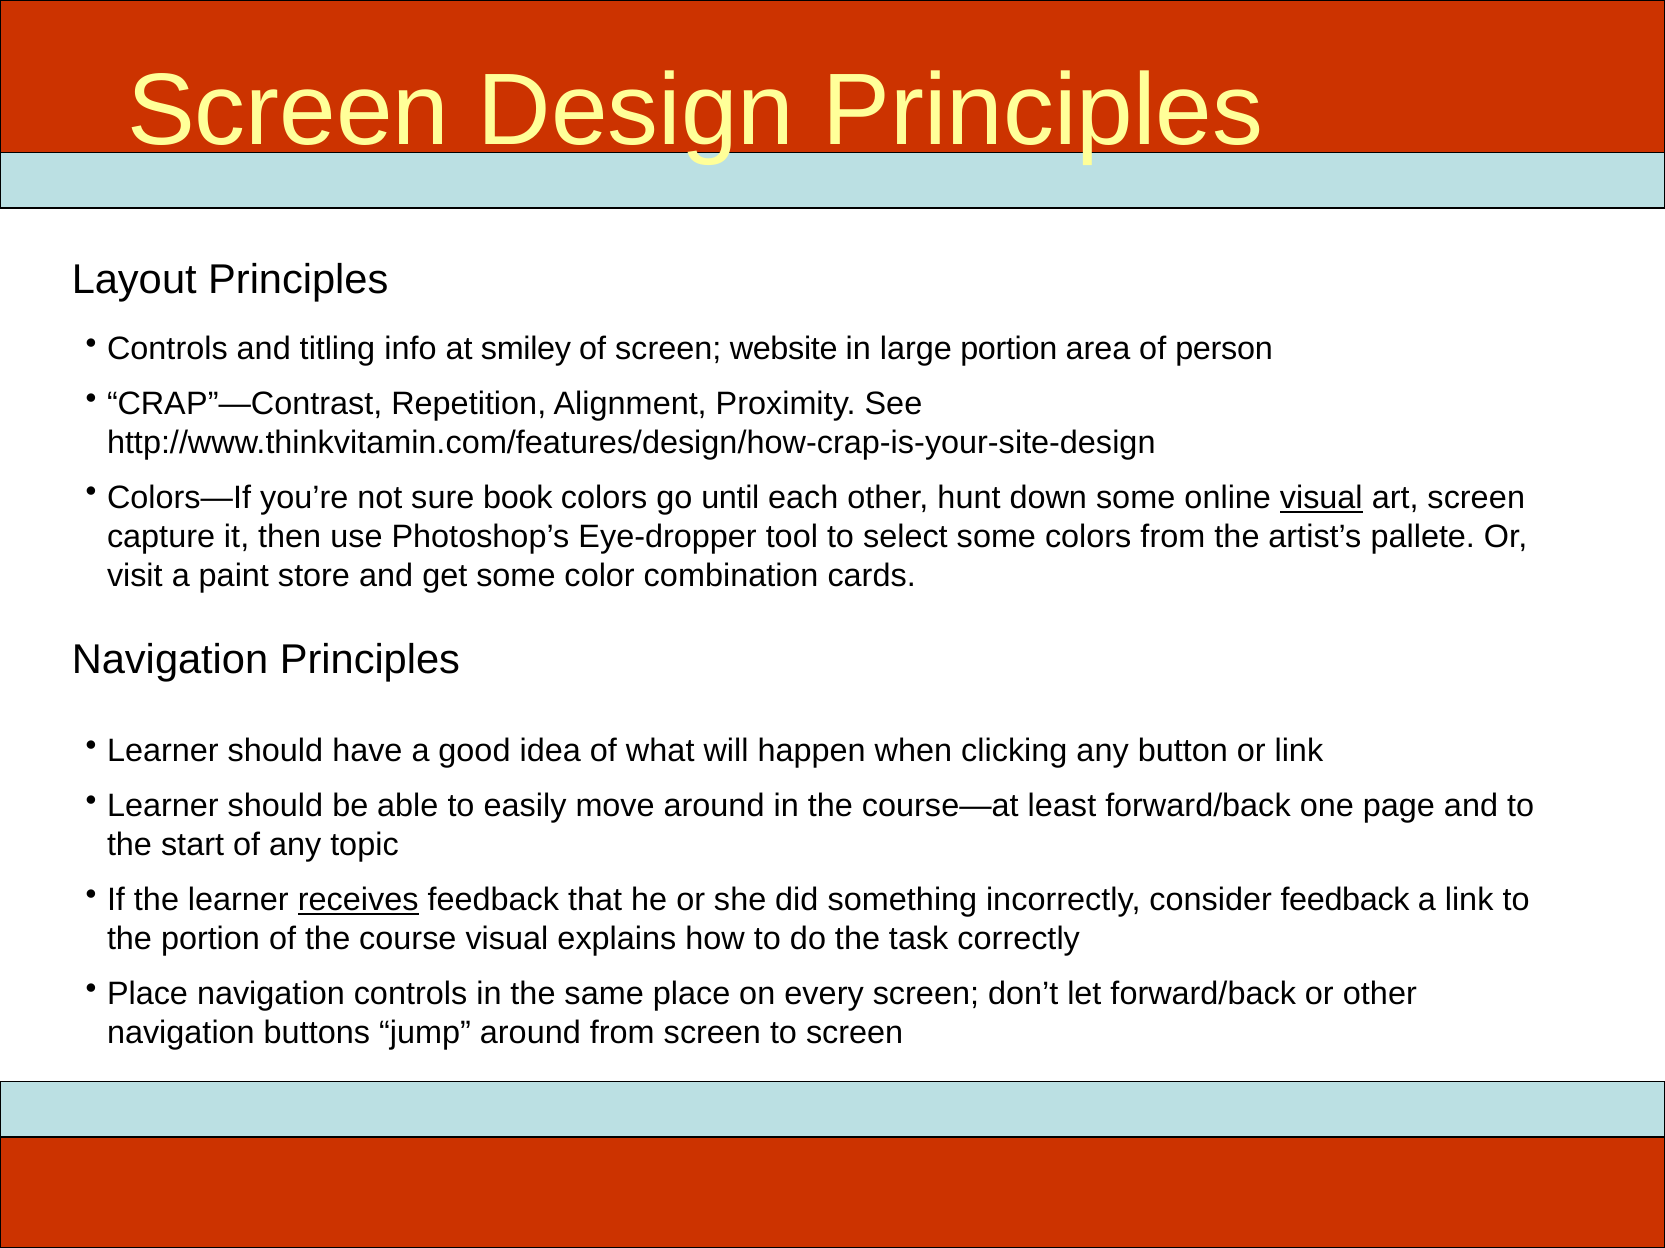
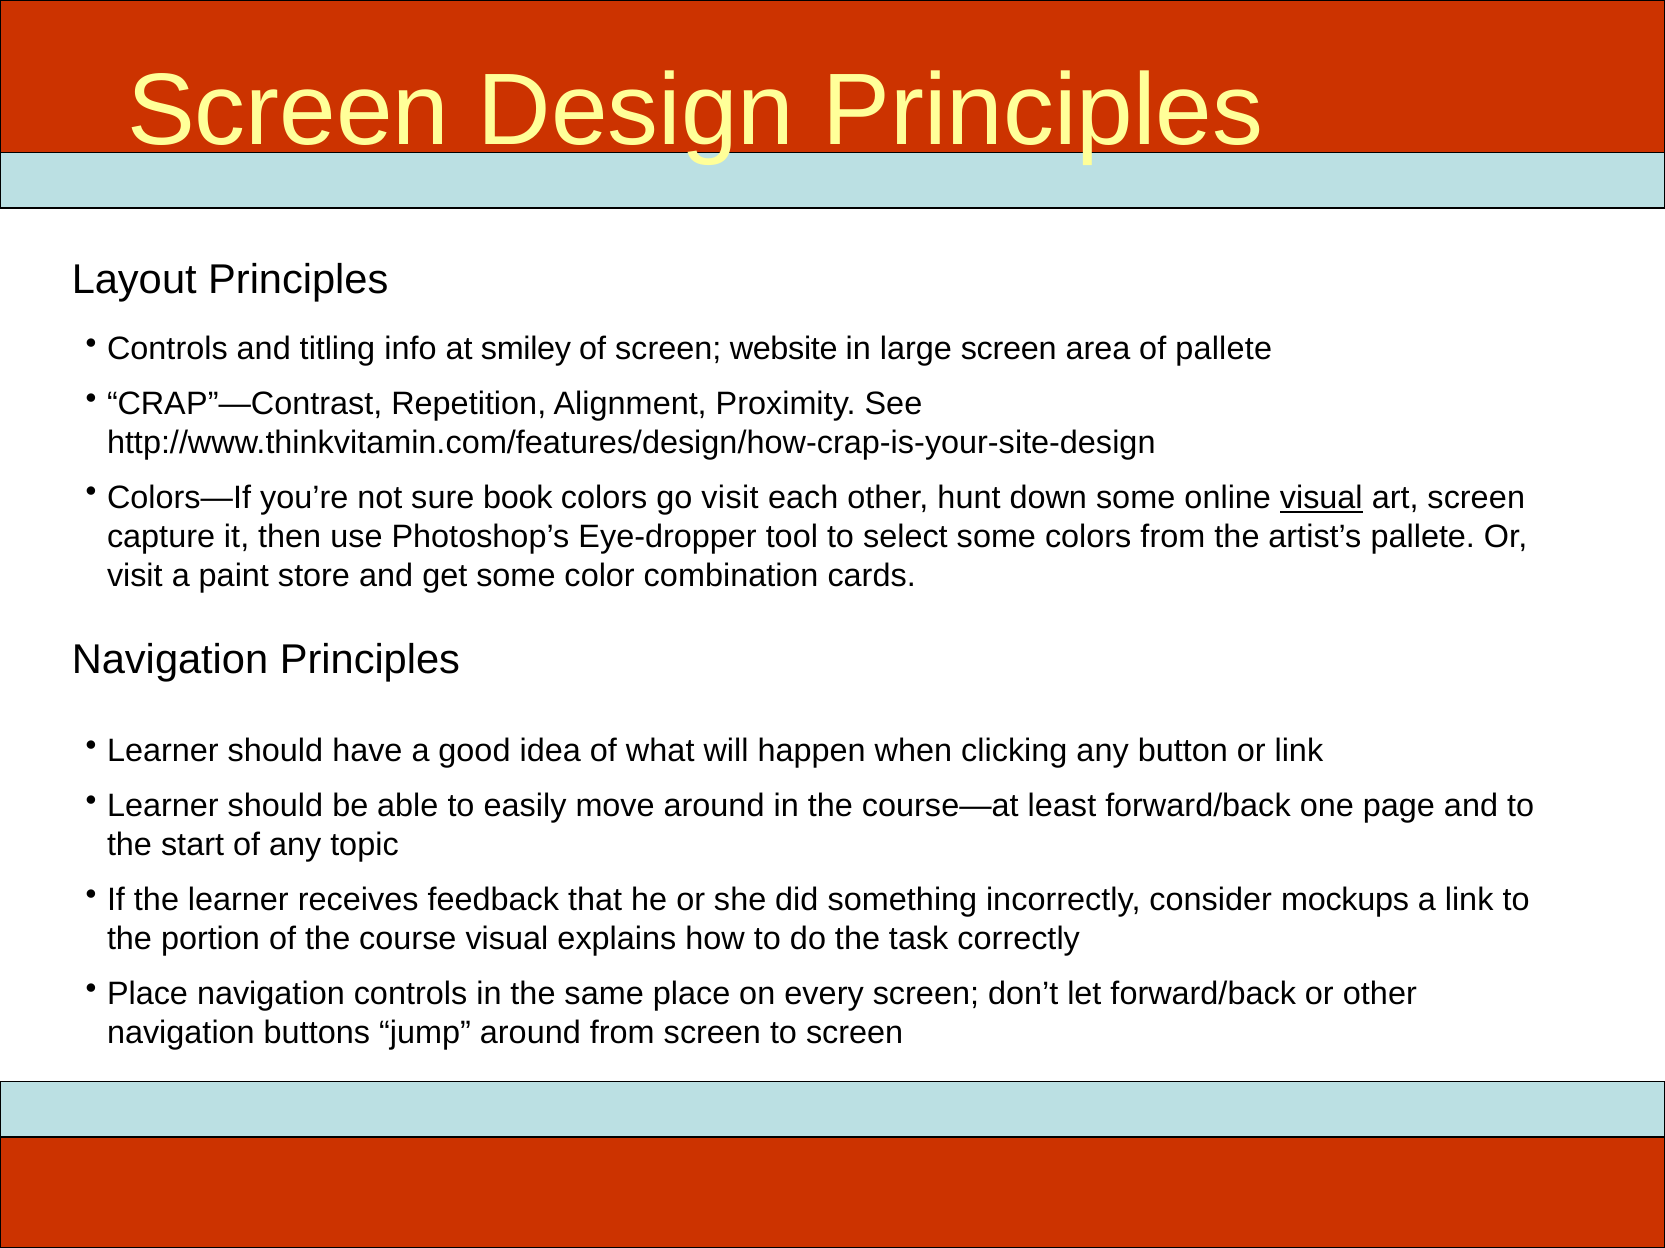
large portion: portion -> screen (1009, 349)
of person: person -> pallete (1224, 349)
go until: until -> visit (730, 498)
receives underline: present -> none (358, 900)
consider feedback: feedback -> mockups (1345, 900)
